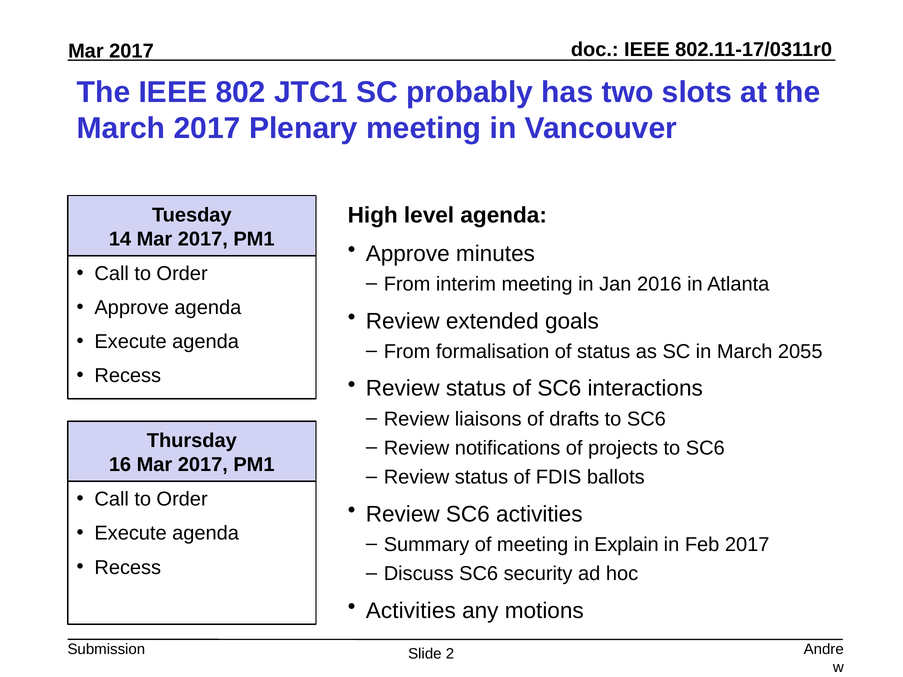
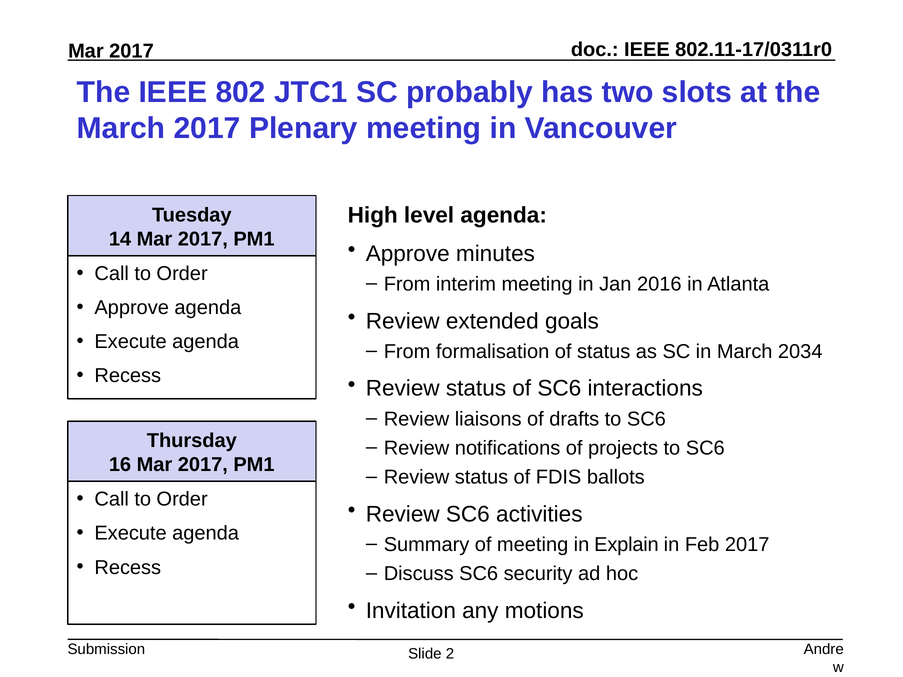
2055: 2055 -> 2034 (800, 352)
Activities: Activities -> Invitation (411, 611)
